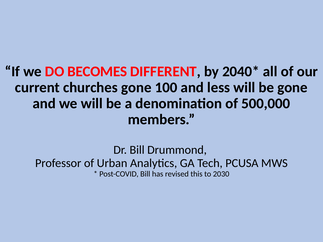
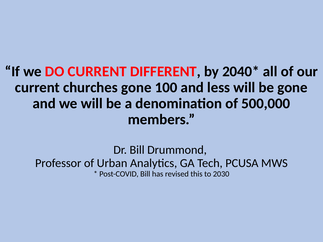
DO BECOMES: BECOMES -> CURRENT (97, 72)
